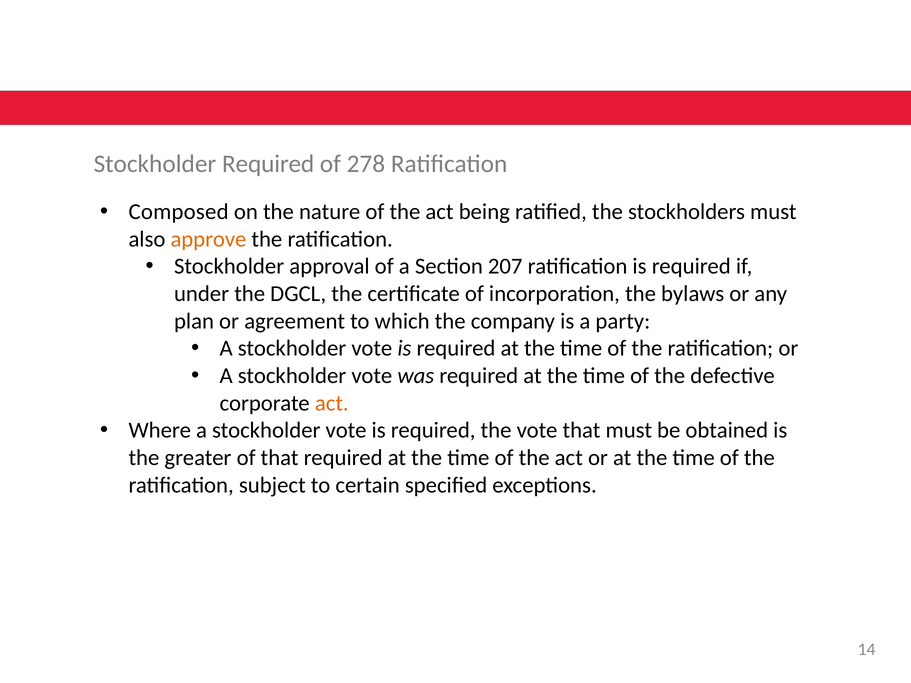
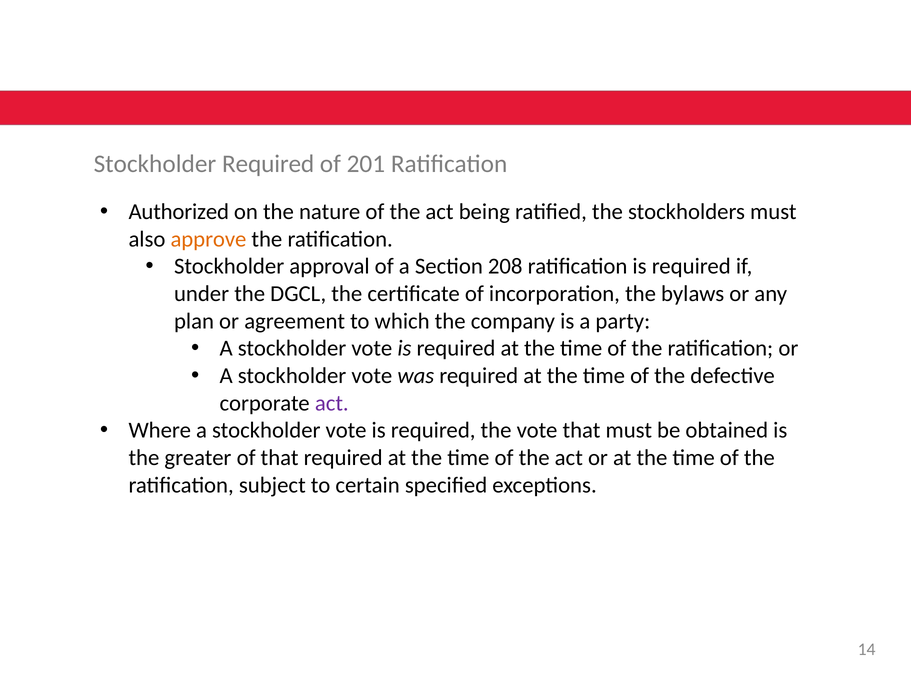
278: 278 -> 201 (366, 164)
Composed: Composed -> Authorized (179, 212)
207: 207 -> 208 (505, 267)
act colour: orange -> purple (332, 403)
